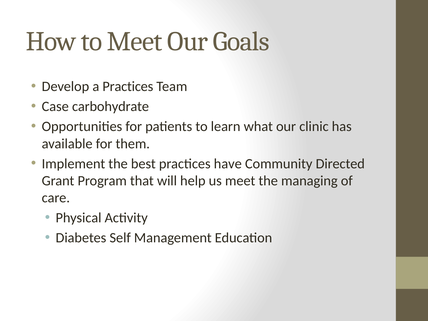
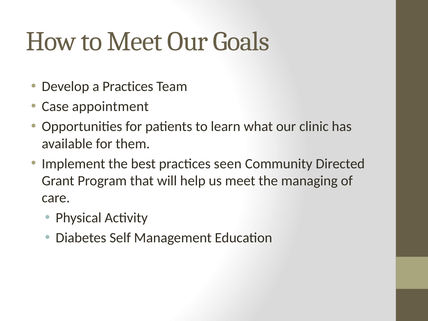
carbohydrate: carbohydrate -> appointment (110, 107)
have: have -> seen (228, 164)
